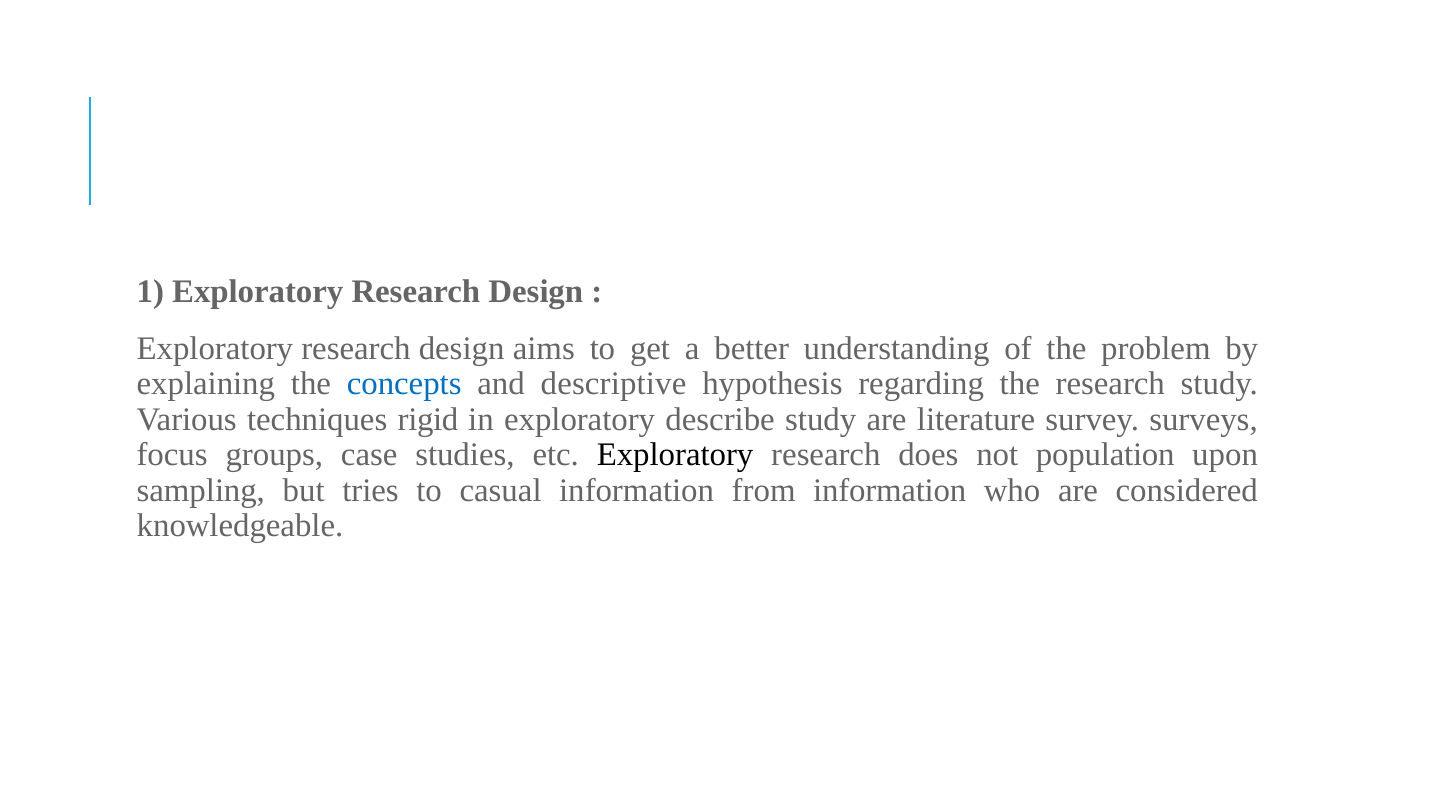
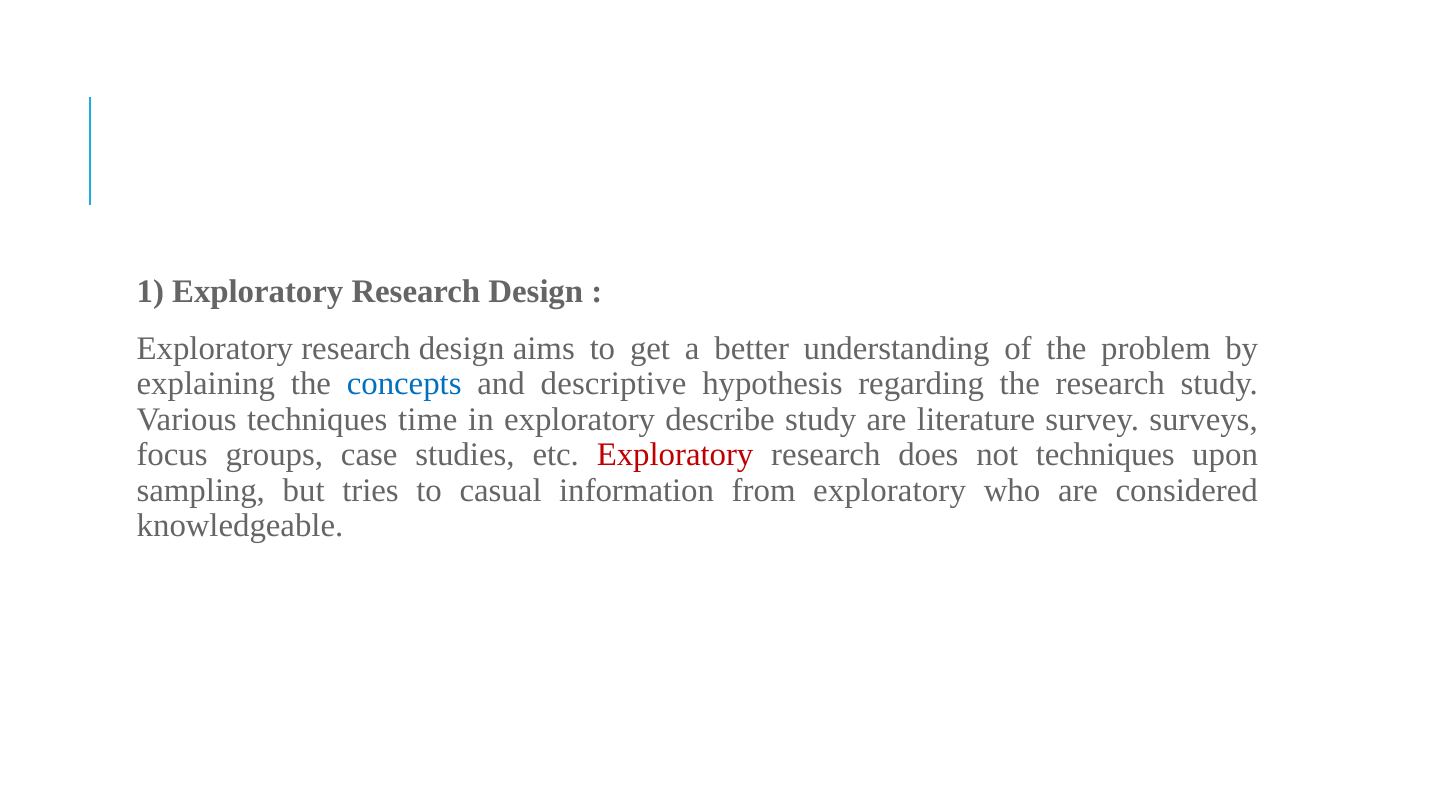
rigid: rigid -> time (428, 419)
Exploratory colour: black -> red (675, 455)
not population: population -> techniques (1105, 455)
from information: information -> exploratory (890, 490)
